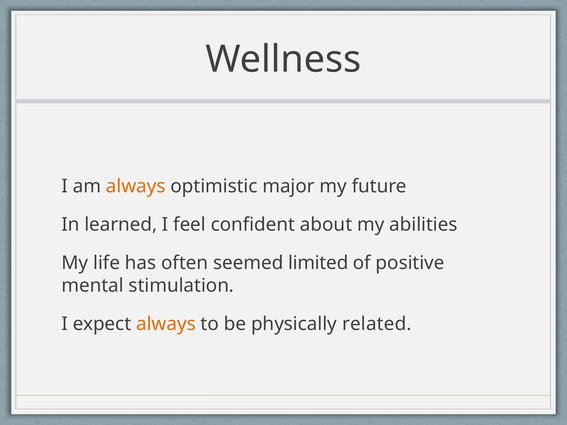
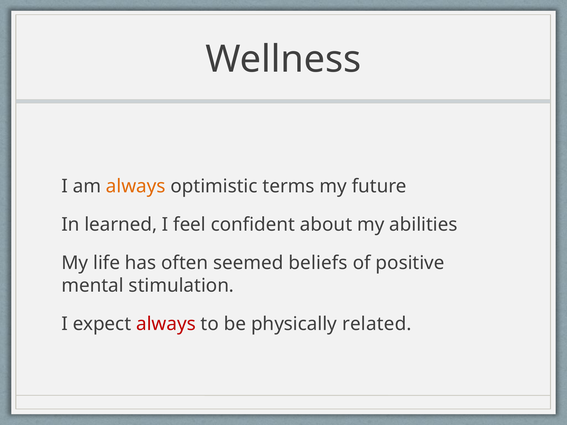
major: major -> terms (289, 186)
limited: limited -> beliefs (318, 263)
always colour: orange -> red (166, 324)
